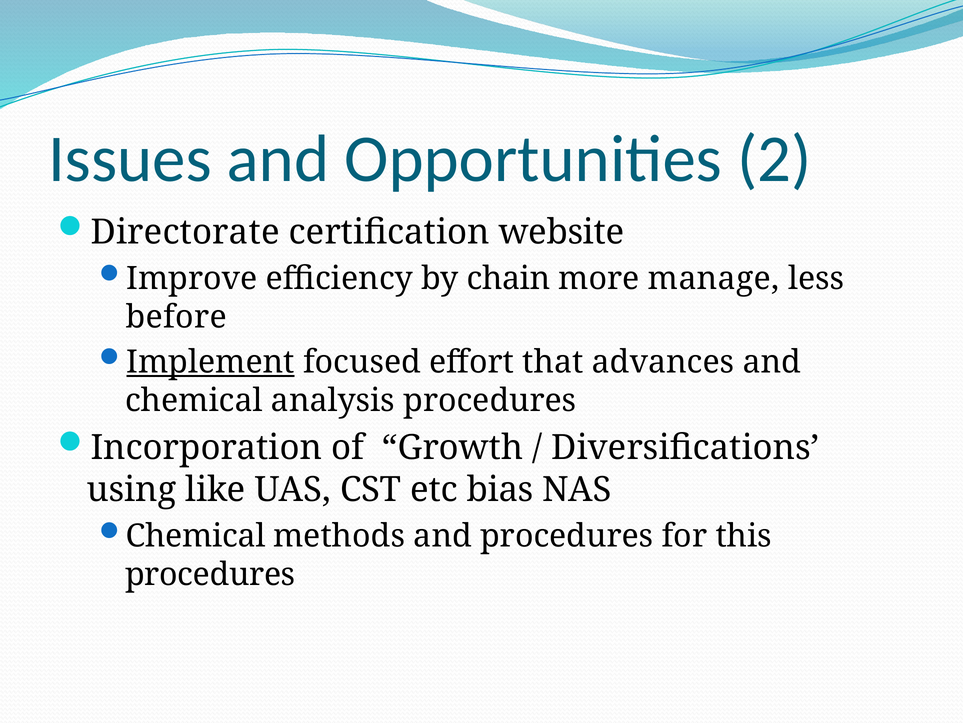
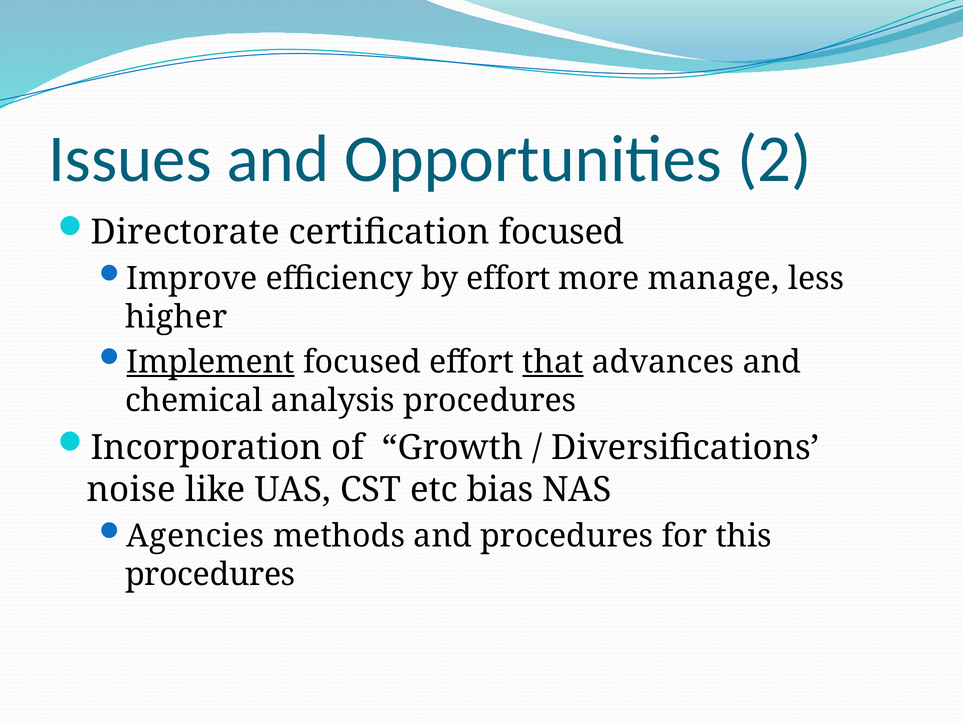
certification website: website -> focused (561, 232)
by chain: chain -> effort (509, 278)
before: before -> higher (176, 317)
that underline: none -> present (553, 362)
using: using -> noise (131, 489)
Chemical: Chemical -> Agencies (195, 535)
